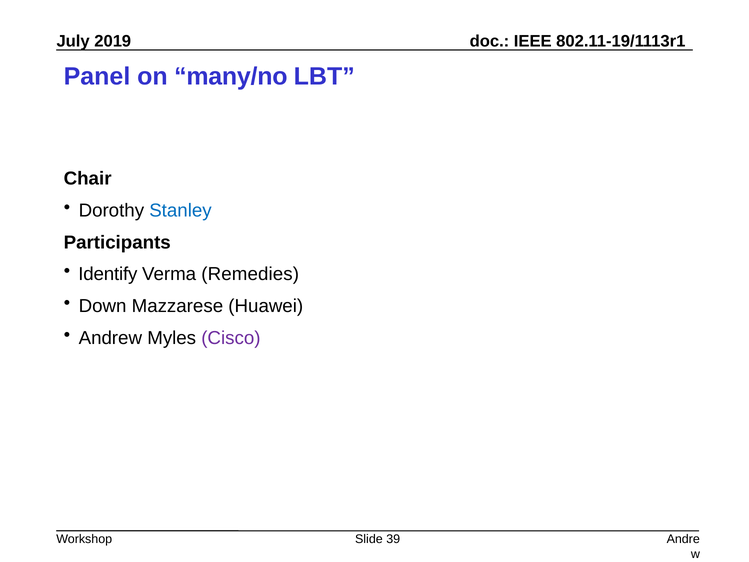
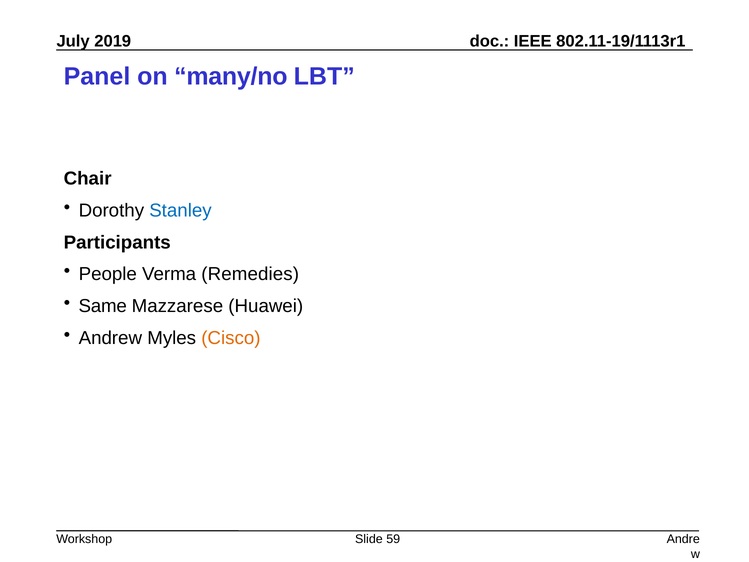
Identify: Identify -> People (108, 274)
Down: Down -> Same (103, 306)
Cisco colour: purple -> orange (231, 338)
39: 39 -> 59 (393, 539)
